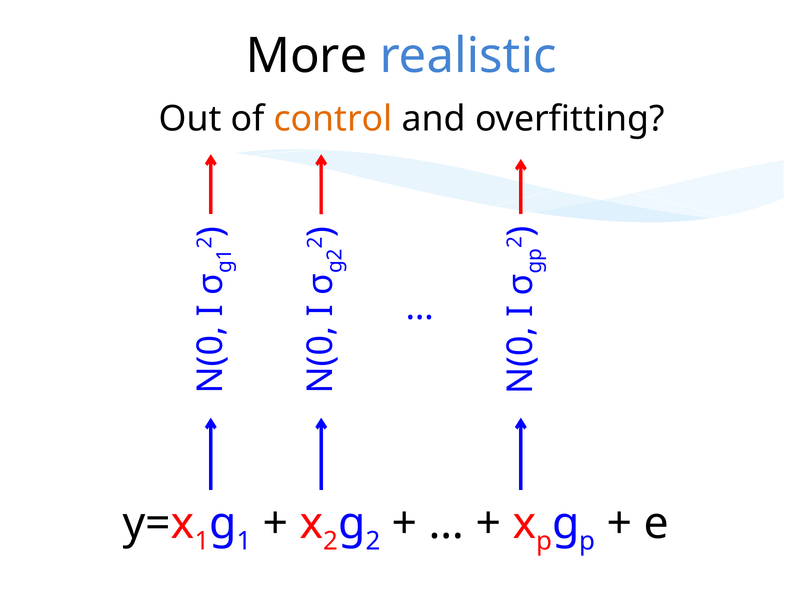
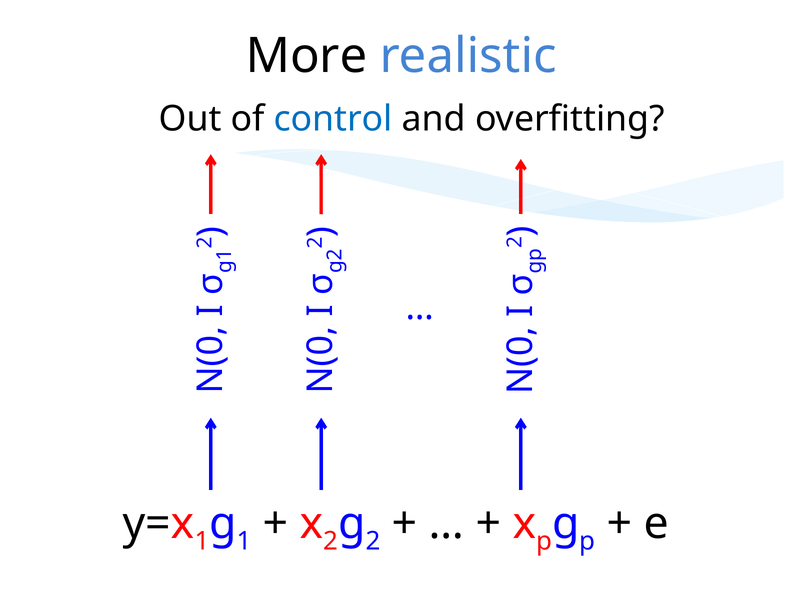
control colour: orange -> blue (333, 119)
